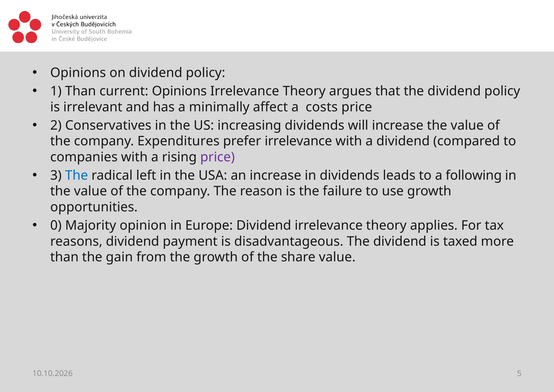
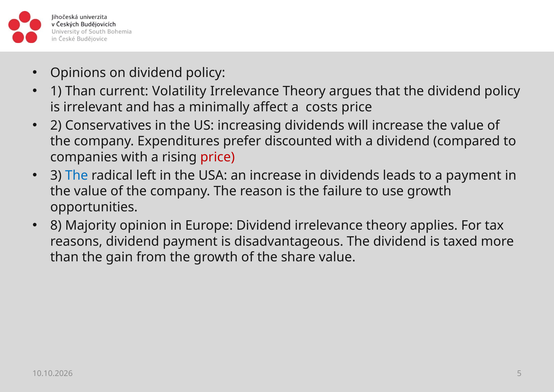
current Opinions: Opinions -> Volatility (179, 91)
prefer irrelevance: irrelevance -> discounted (298, 141)
price colour: purple -> red (218, 157)
a following: following -> payment (474, 175)
0: 0 -> 8 (56, 225)
